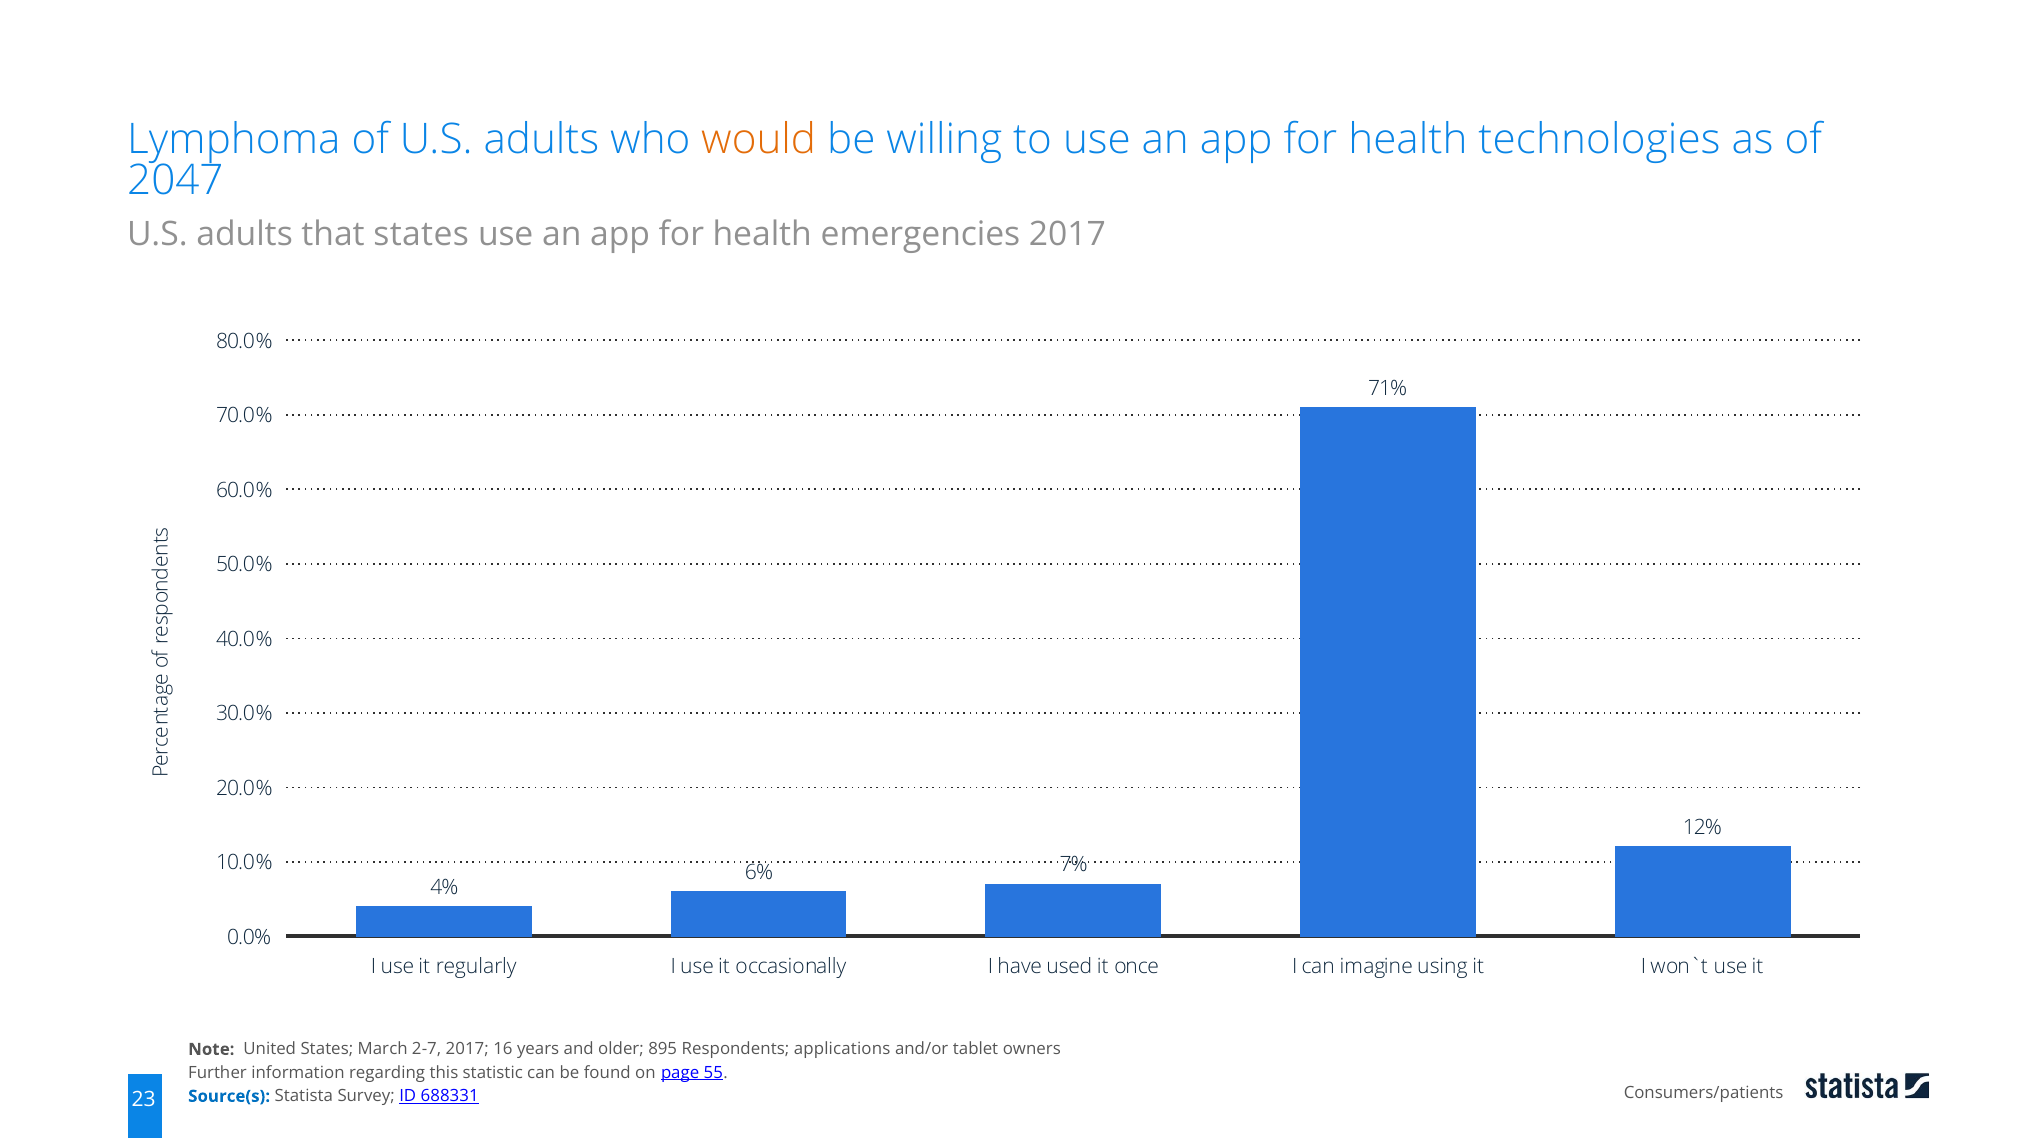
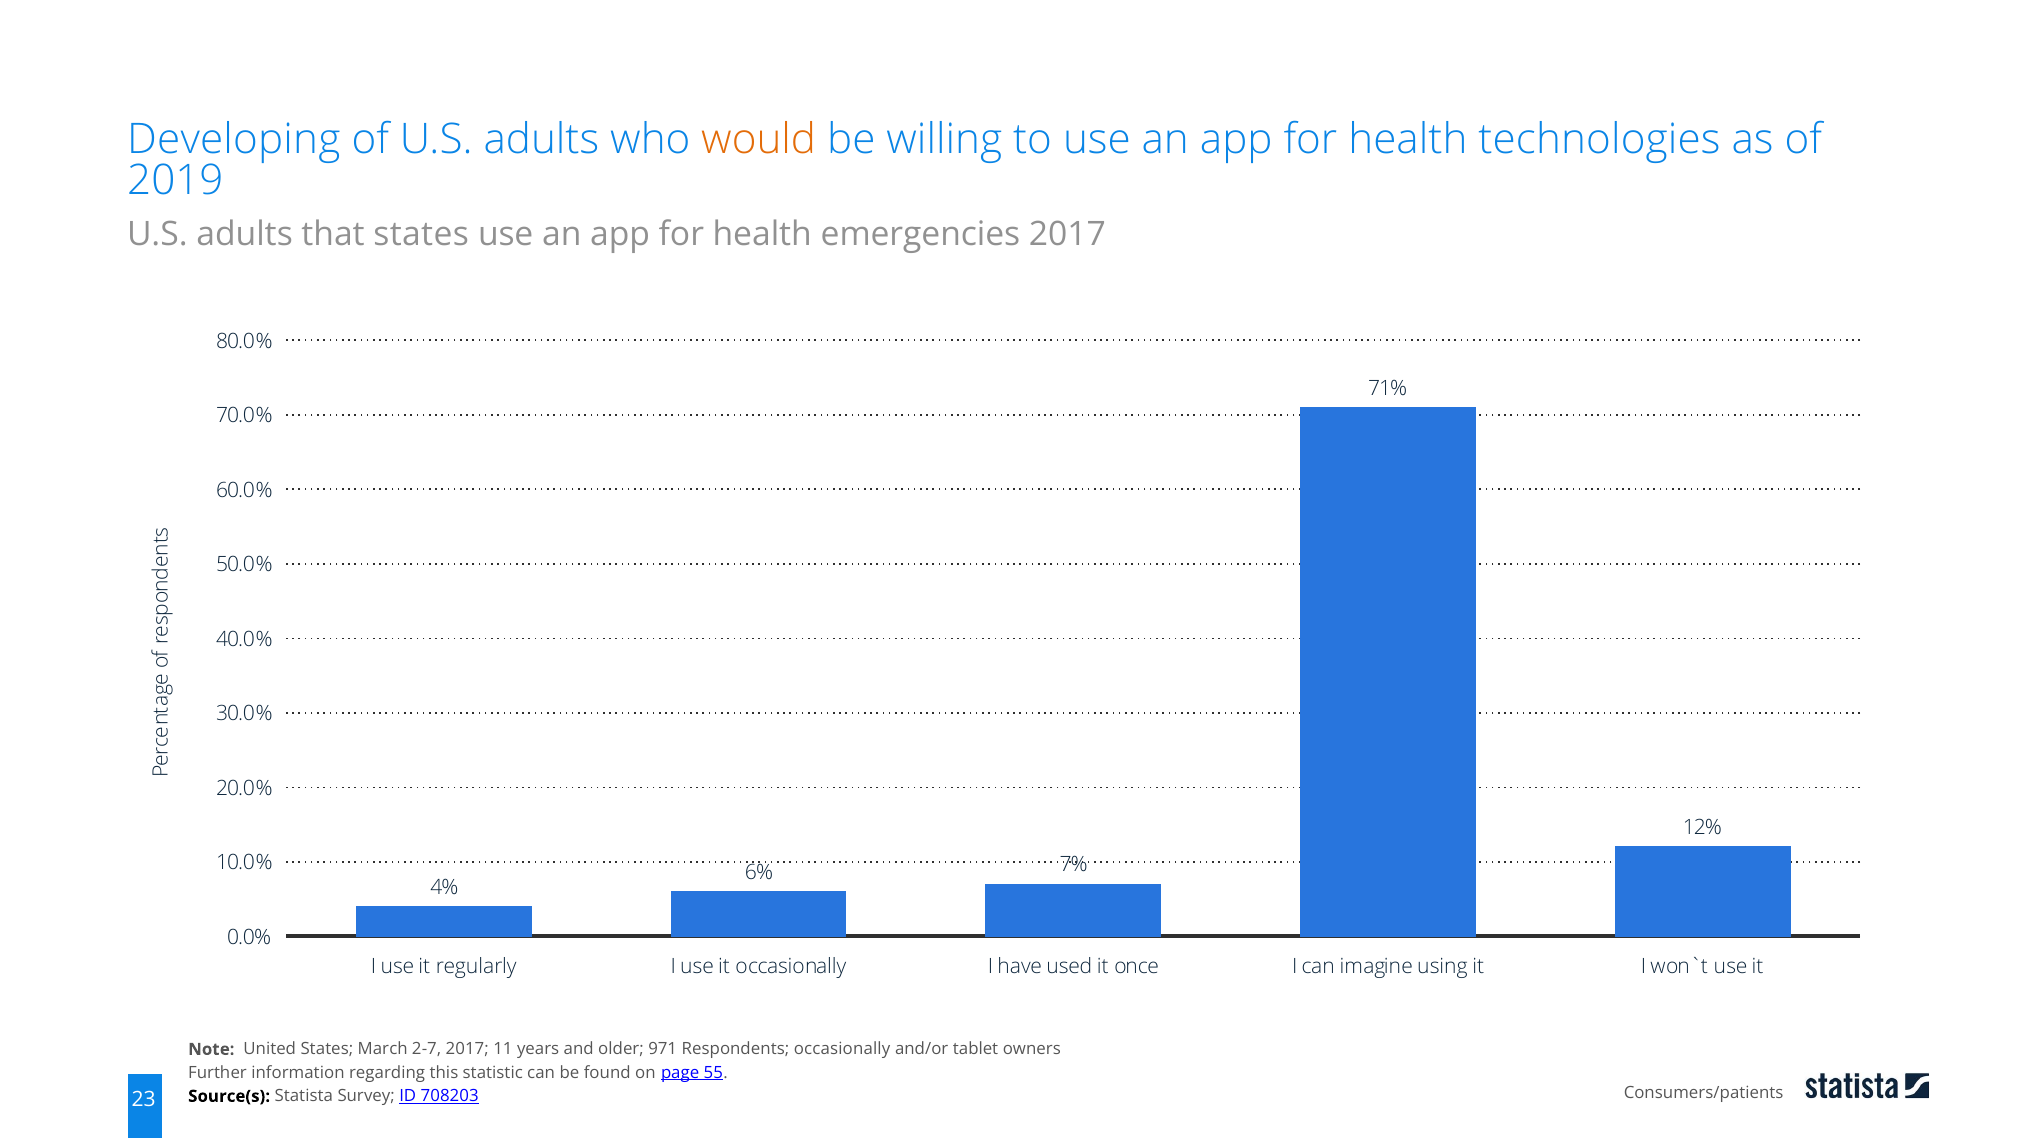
Lymphoma: Lymphoma -> Developing (234, 140)
2047: 2047 -> 2019 (175, 180)
16: 16 -> 11 (503, 1050)
895: 895 -> 971 (663, 1050)
Respondents applications: applications -> occasionally (842, 1050)
Source(s colour: blue -> black (229, 1097)
688331: 688331 -> 708203 (450, 1097)
